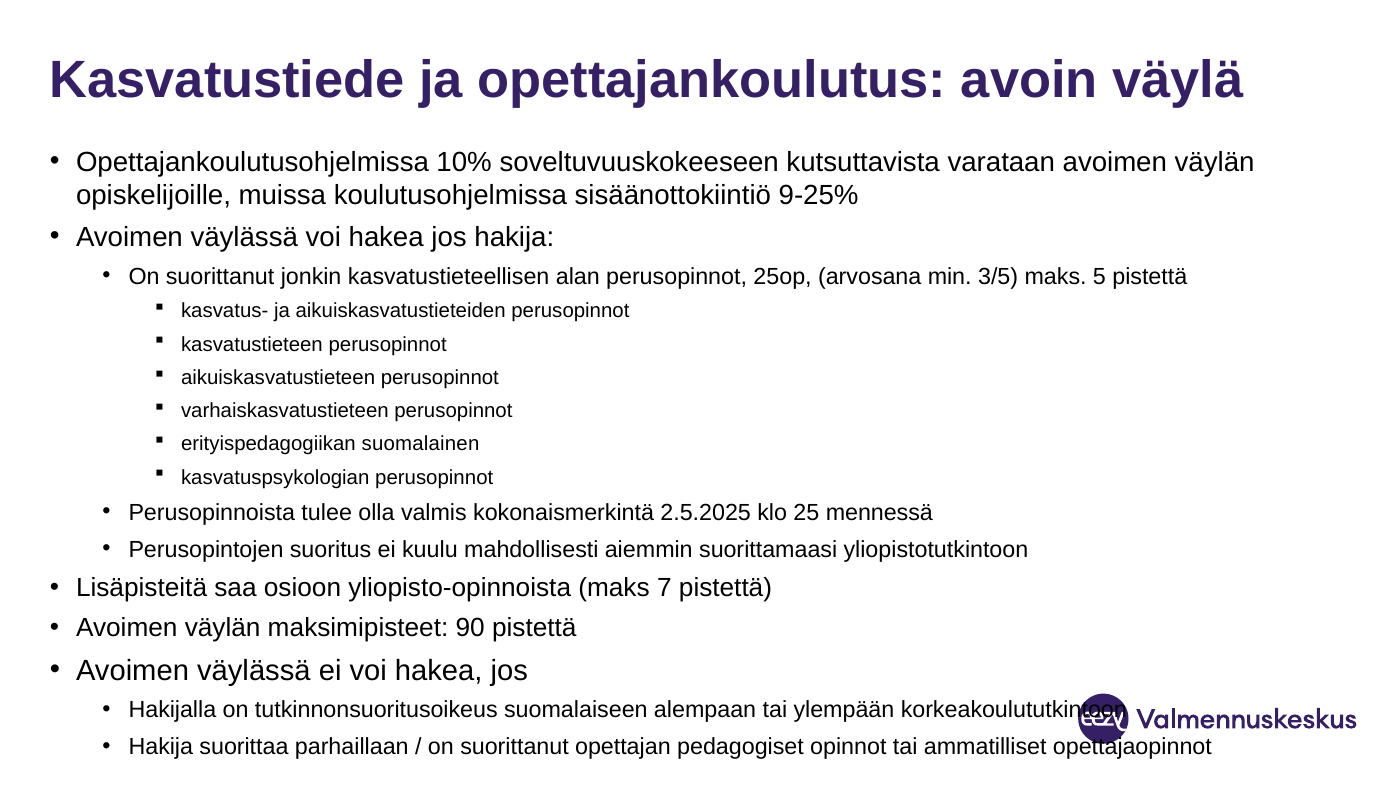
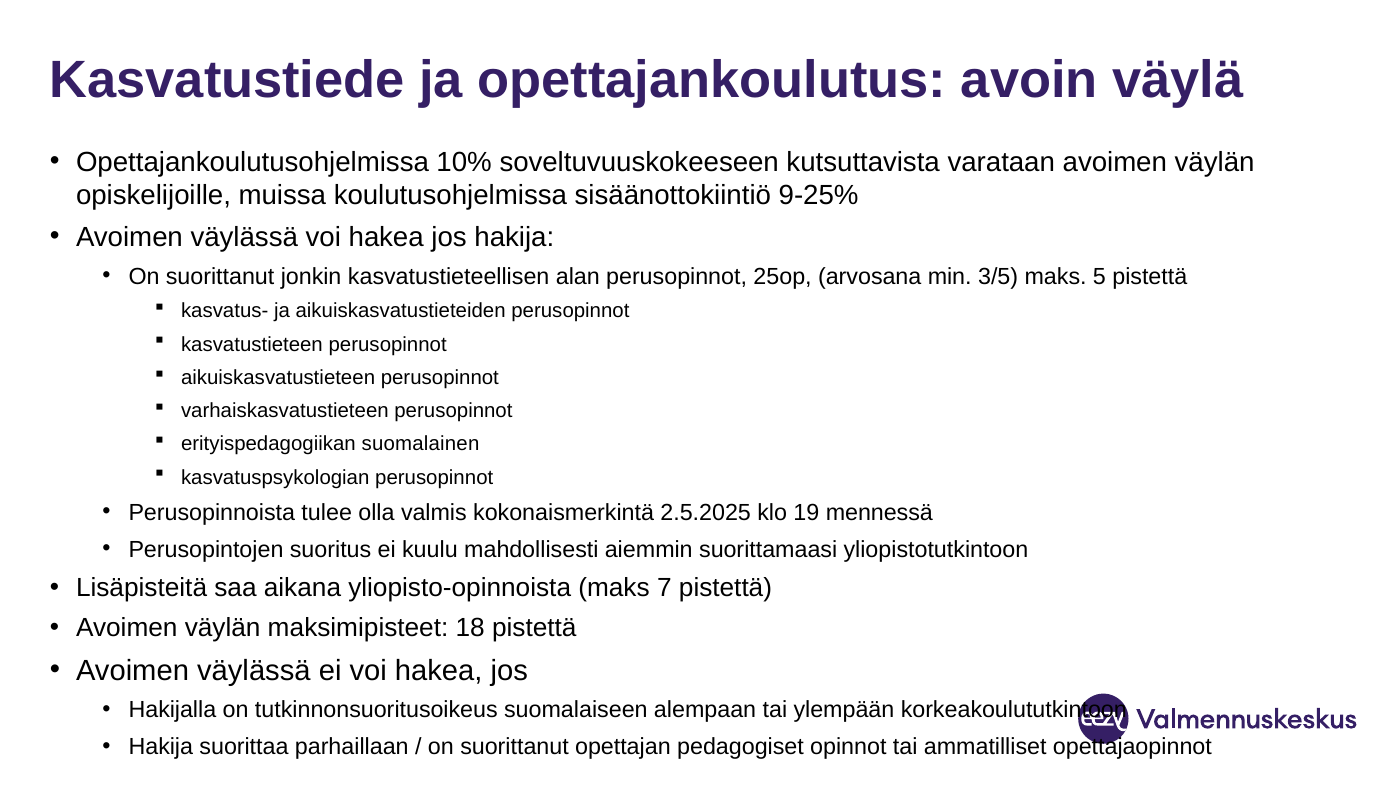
25: 25 -> 19 (806, 513)
osioon: osioon -> aikana (302, 588)
90: 90 -> 18 (470, 628)
